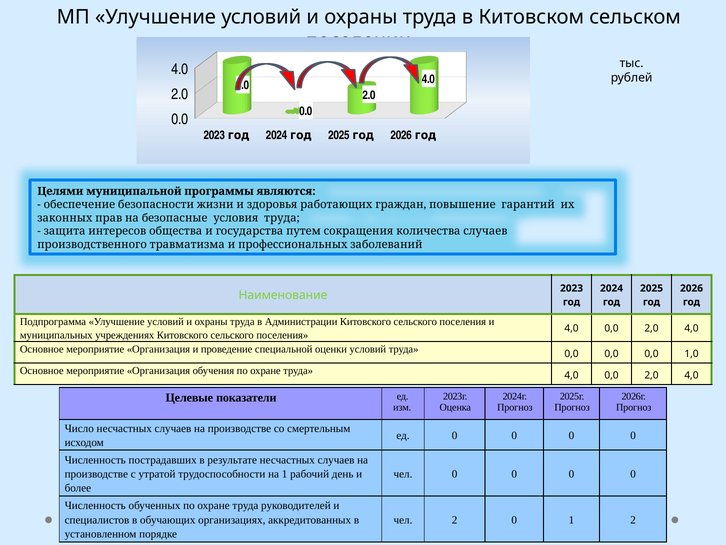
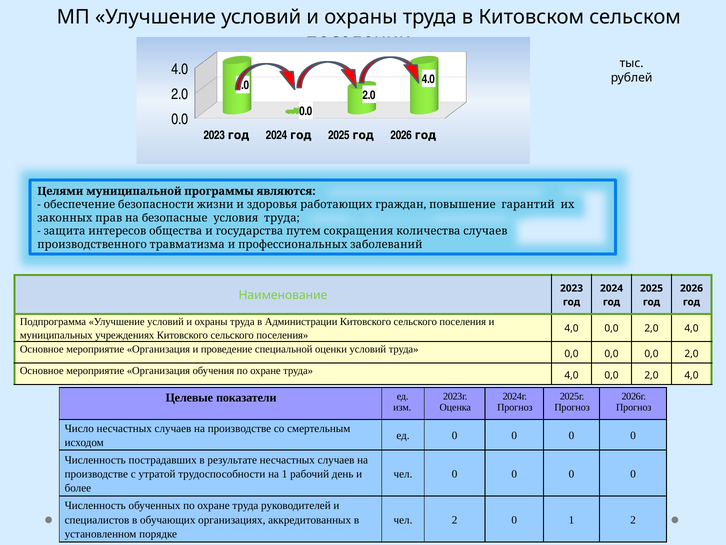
0,0 0,0 1,0: 1,0 -> 2,0 (691, 354)
